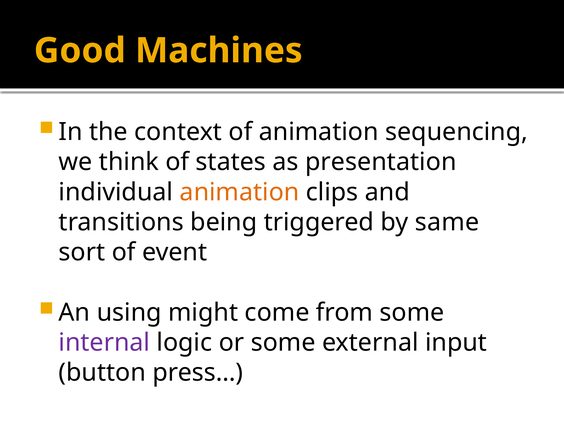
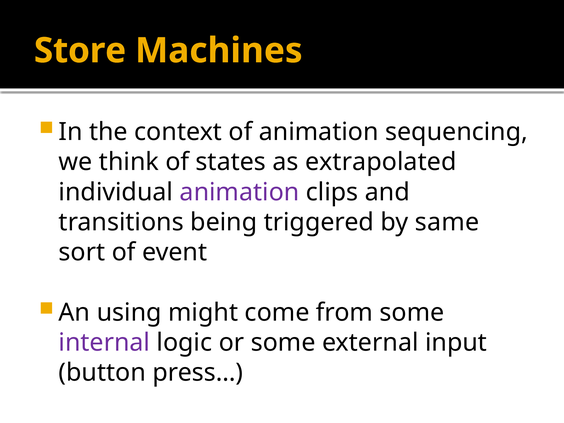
Good: Good -> Store (80, 51)
presentation: presentation -> extrapolated (381, 162)
animation colour: orange -> purple (239, 192)
